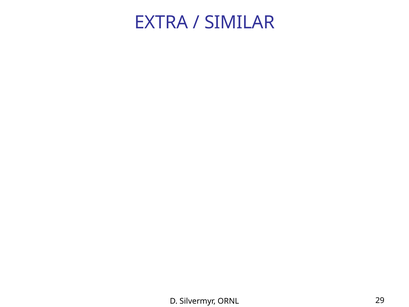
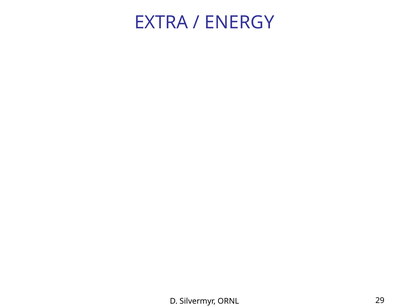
SIMILAR: SIMILAR -> ENERGY (239, 22)
